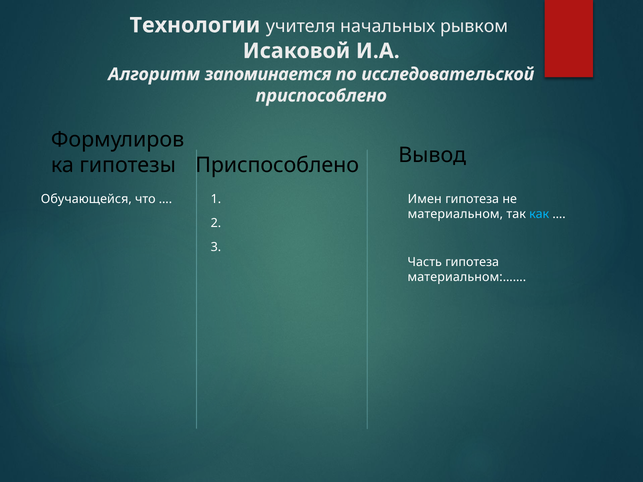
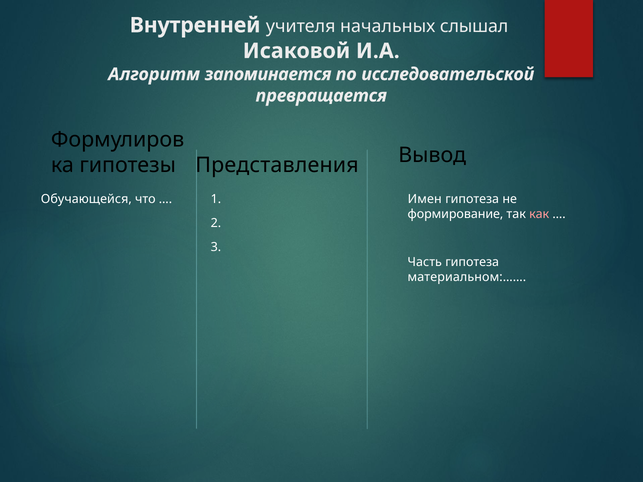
Технологии: Технологии -> Внутренней (195, 25)
рывком: рывком -> слышал (474, 26)
приспособлено: приспособлено -> превращается (321, 96)
Приспособлено: Приспособлено -> Представления (277, 165)
материальном: материальном -> формирование (455, 214)
как colour: light blue -> pink (539, 214)
